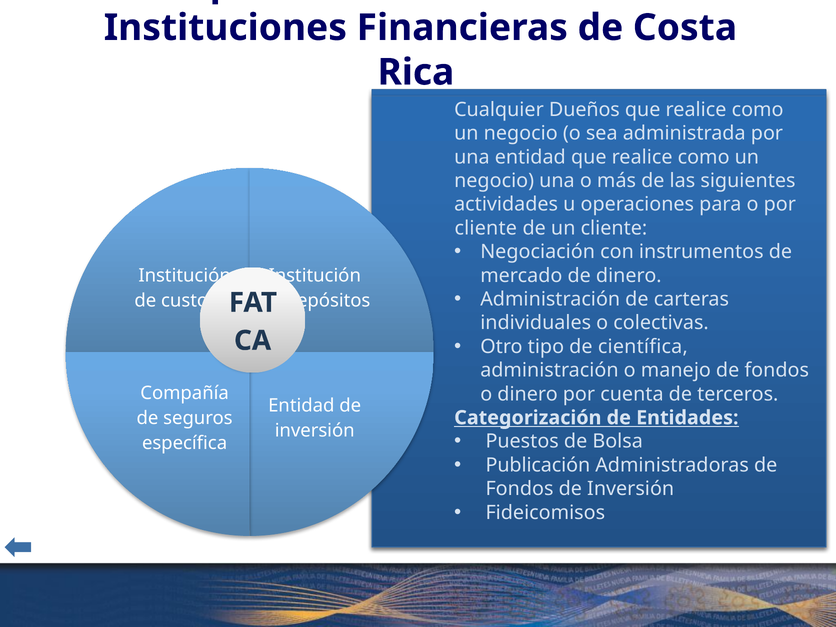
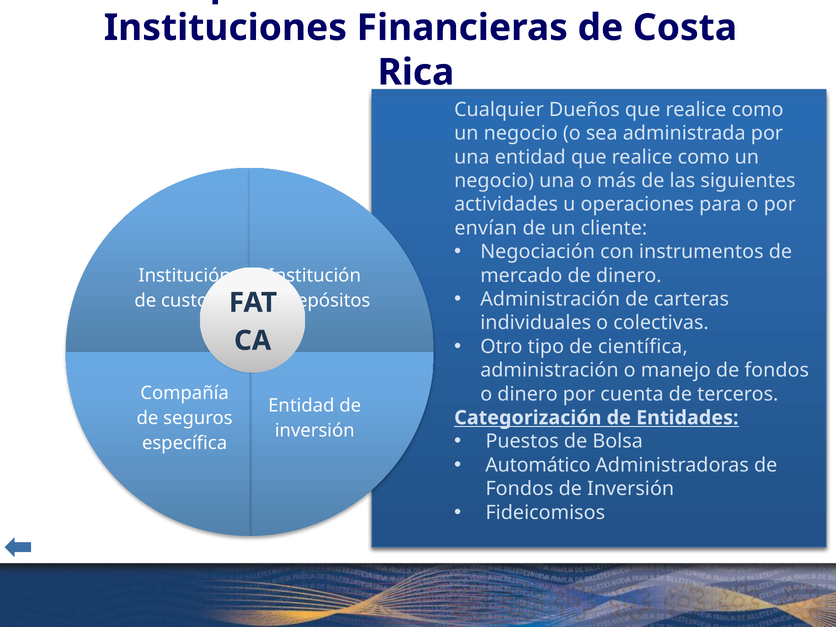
cliente: cliente -> envían (486, 228)
Publicación: Publicación -> Automático (538, 465)
